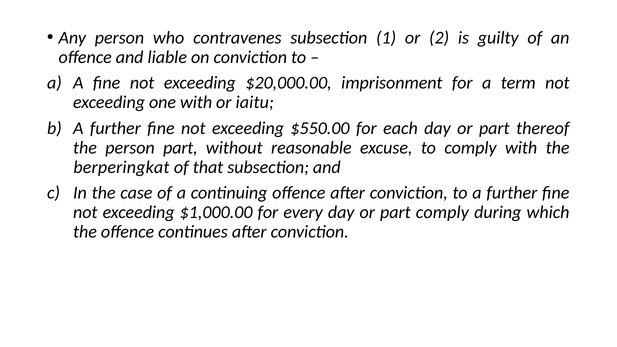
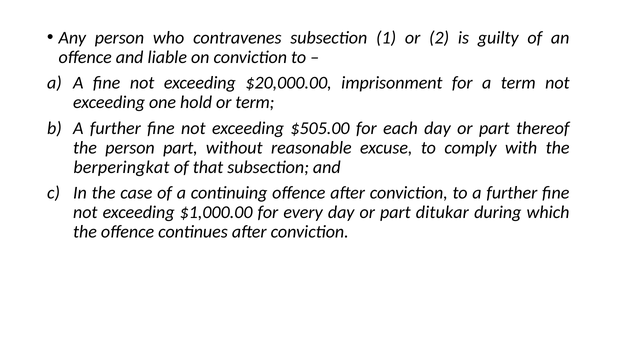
one with: with -> hold (196, 102)
or iaitu: iaitu -> term (255, 102)
$550.00: $550.00 -> $505.00 (320, 128)
part comply: comply -> ditukar (442, 212)
